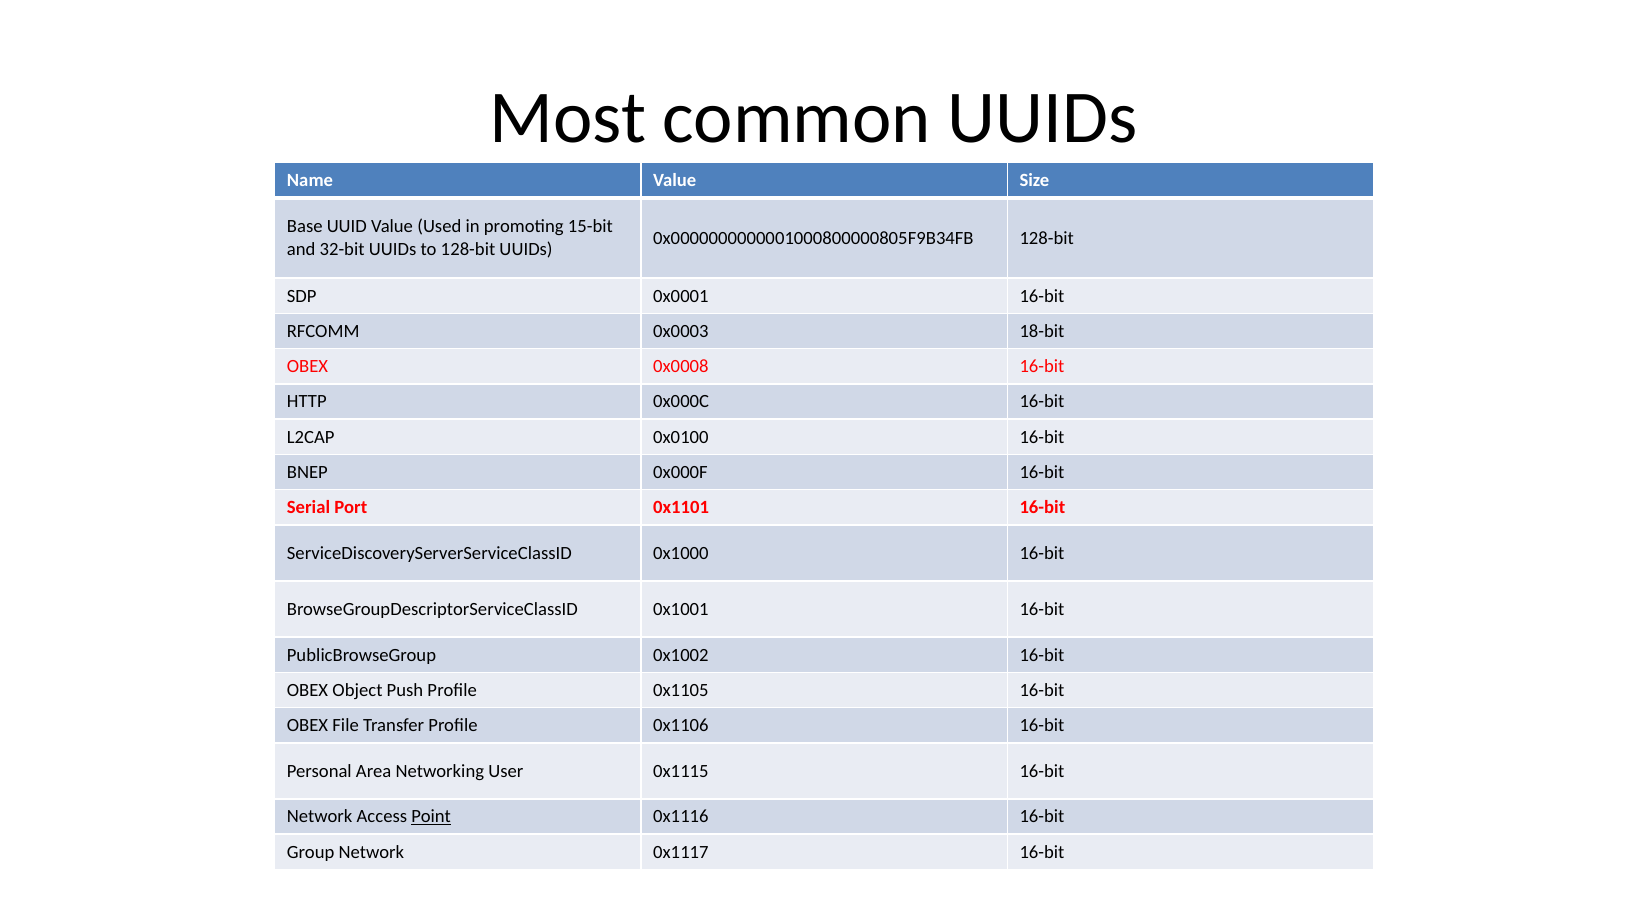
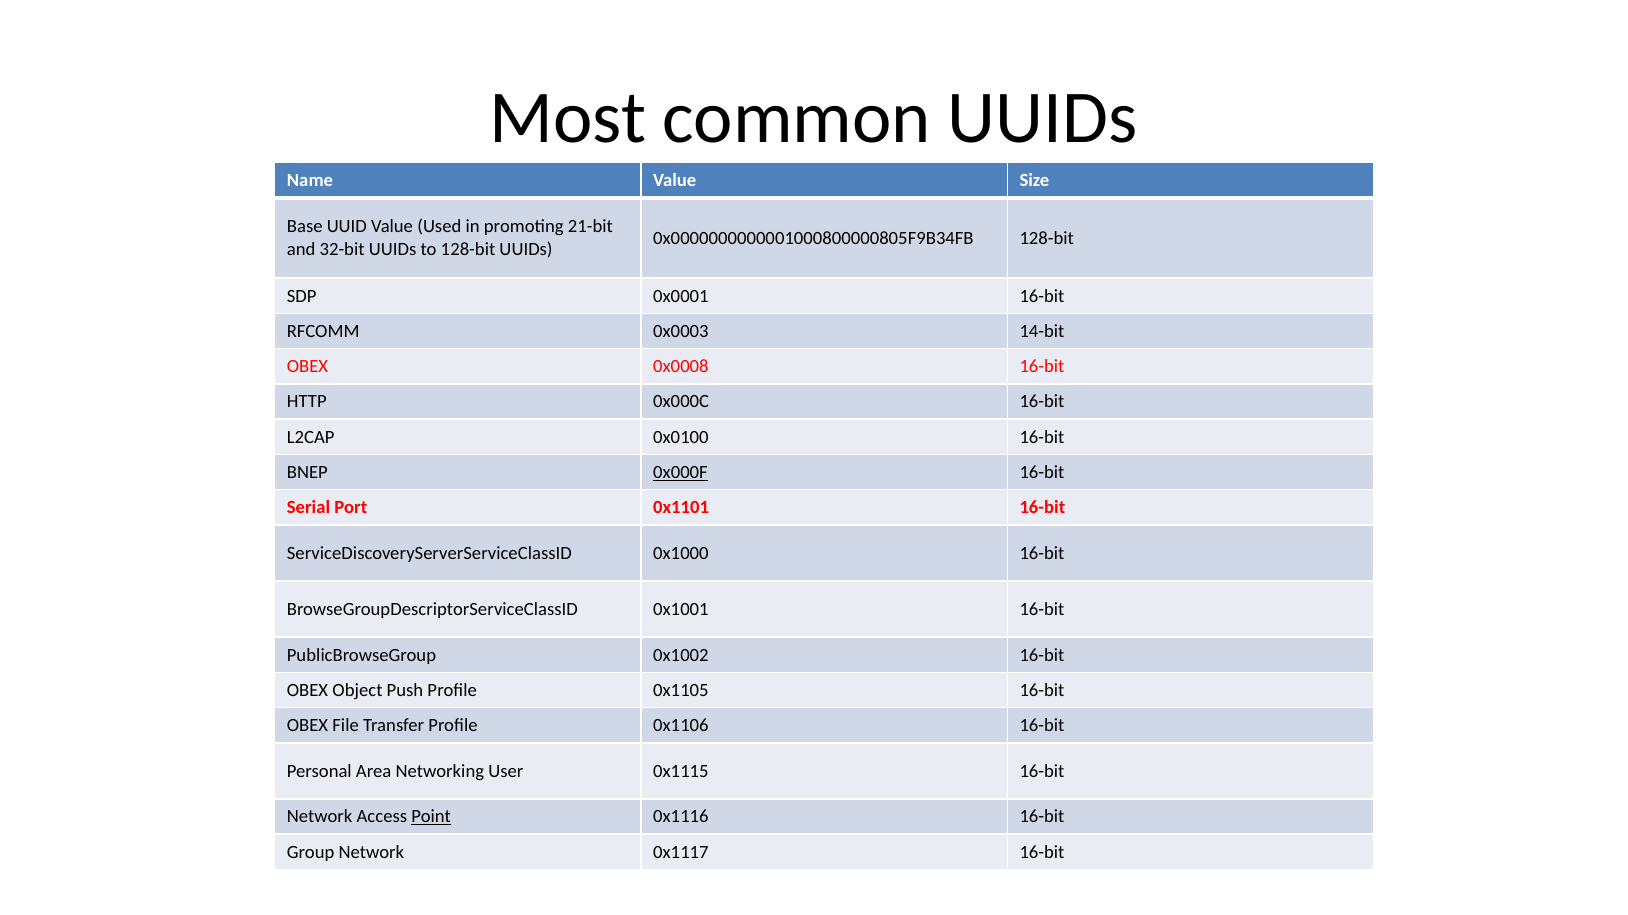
15-bit: 15-bit -> 21-bit (590, 227)
18-bit: 18-bit -> 14-bit (1042, 331)
0x000F underline: none -> present (680, 473)
